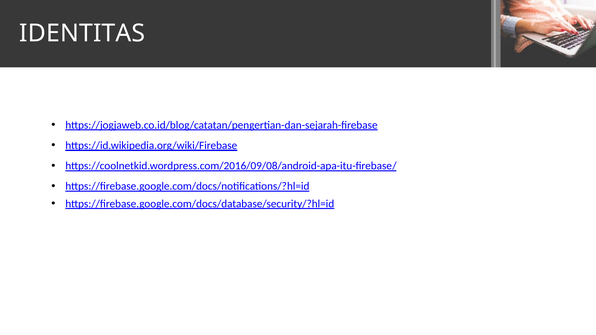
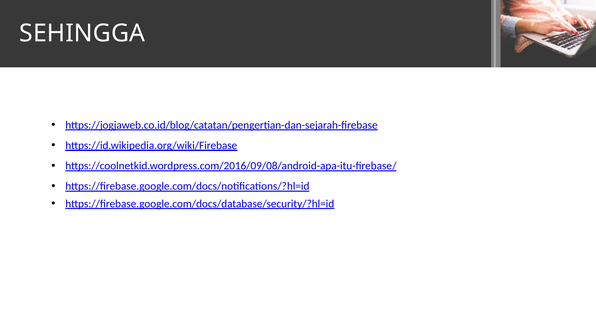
IDENTITAS: IDENTITAS -> SEHINGGA (82, 33)
